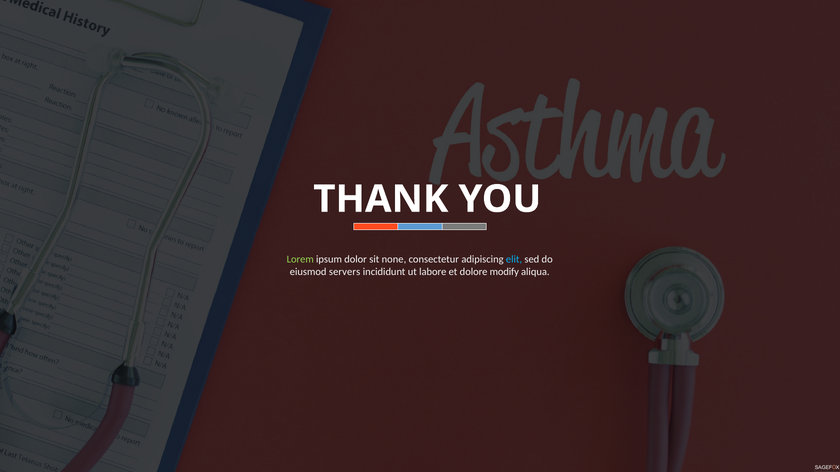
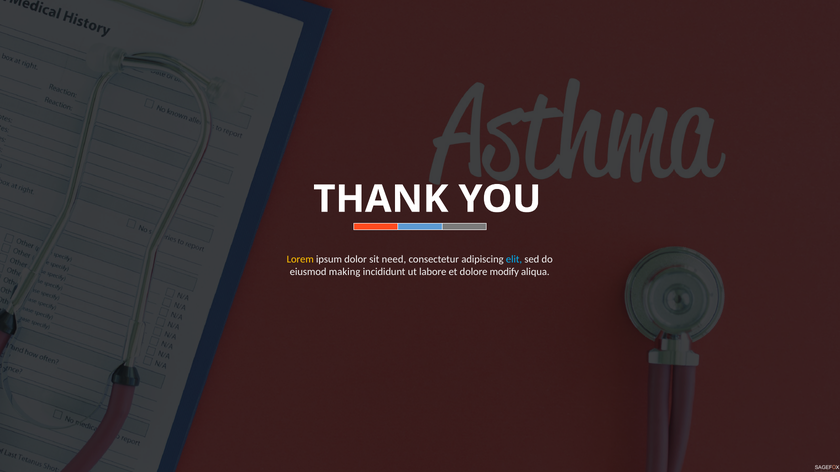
Lorem colour: light green -> yellow (300, 259)
none: none -> need (394, 259)
servers: servers -> making (345, 272)
